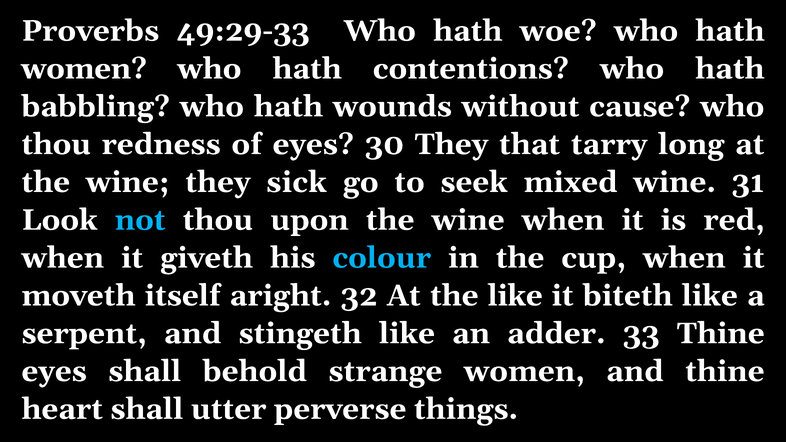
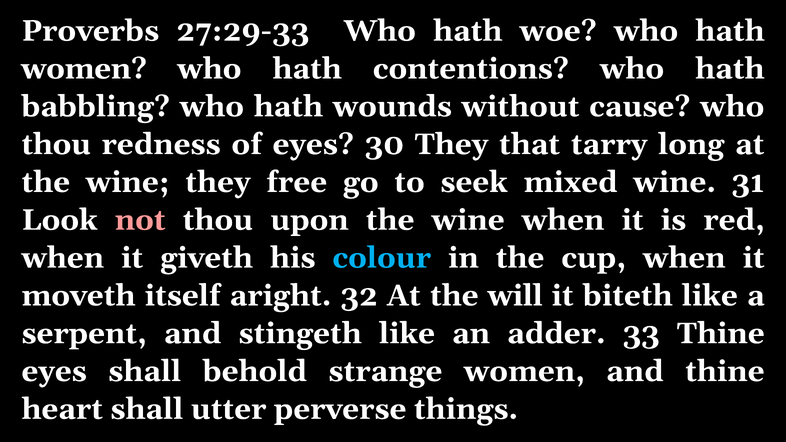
49:29-33: 49:29-33 -> 27:29-33 (243, 31)
sick: sick -> free (297, 182)
not colour: light blue -> pink (140, 220)
the like: like -> will (515, 296)
